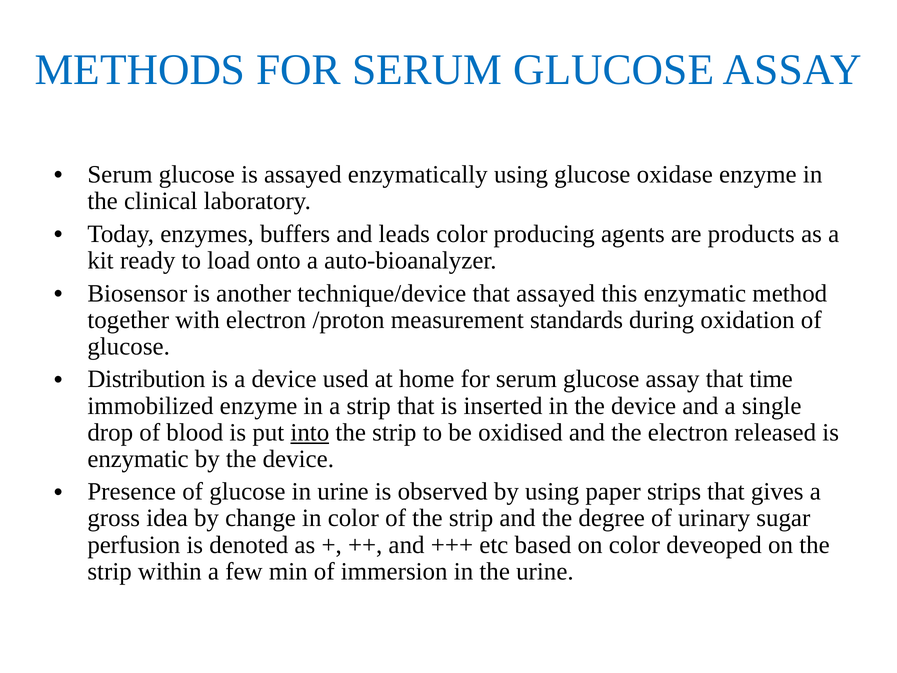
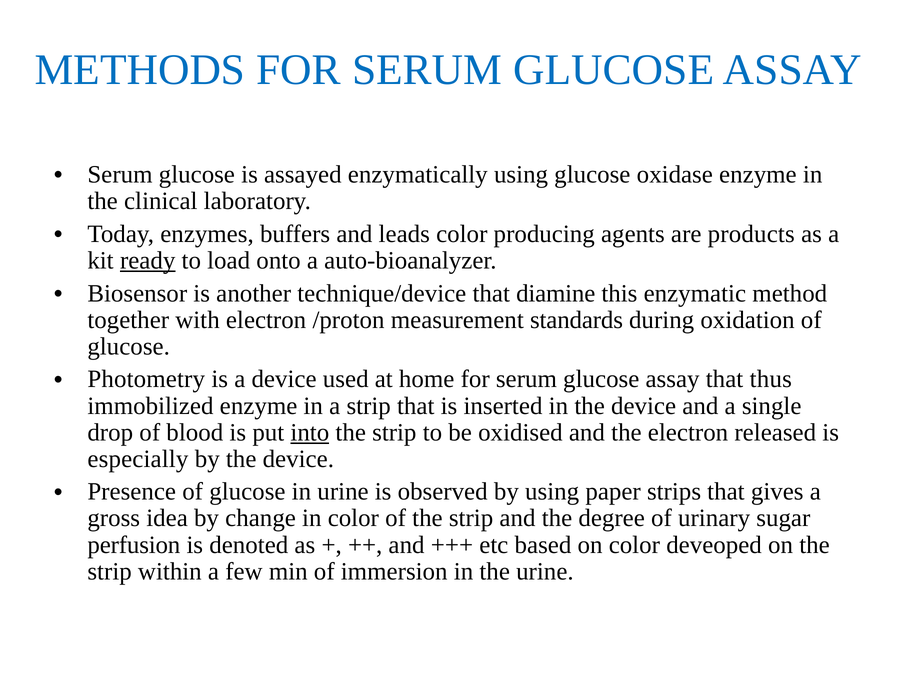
ready underline: none -> present (148, 260)
that assayed: assayed -> diamine (556, 293)
Distribution: Distribution -> Photometry (146, 379)
time: time -> thus (771, 379)
enzymatic: enzymatic -> especially (138, 459)
